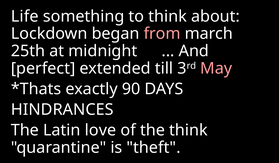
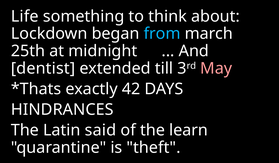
from colour: pink -> light blue (162, 34)
perfect: perfect -> dentist (43, 69)
90: 90 -> 42 (131, 89)
love: love -> said (100, 131)
the think: think -> learn (188, 131)
